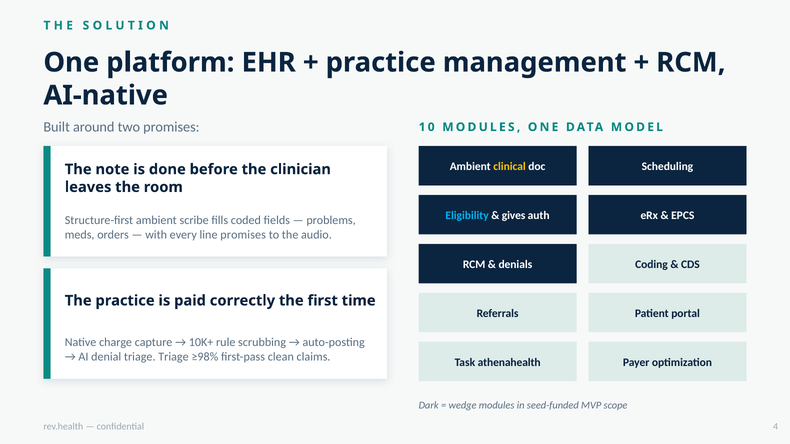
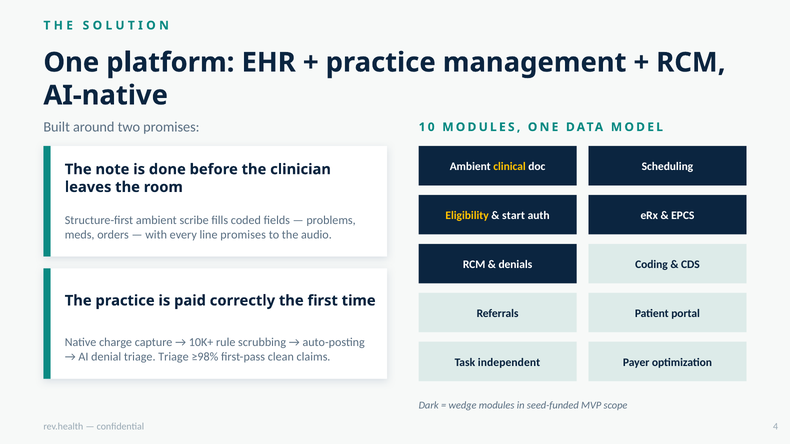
Eligibility colour: light blue -> yellow (467, 216)
gives: gives -> start (513, 216)
athenahealth: athenahealth -> independent (509, 363)
